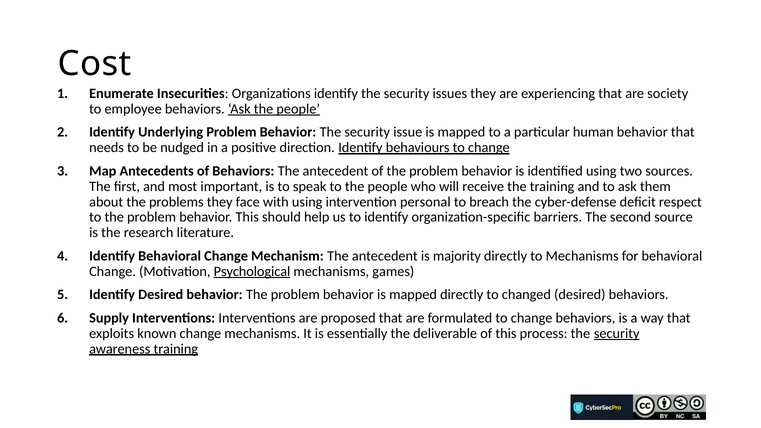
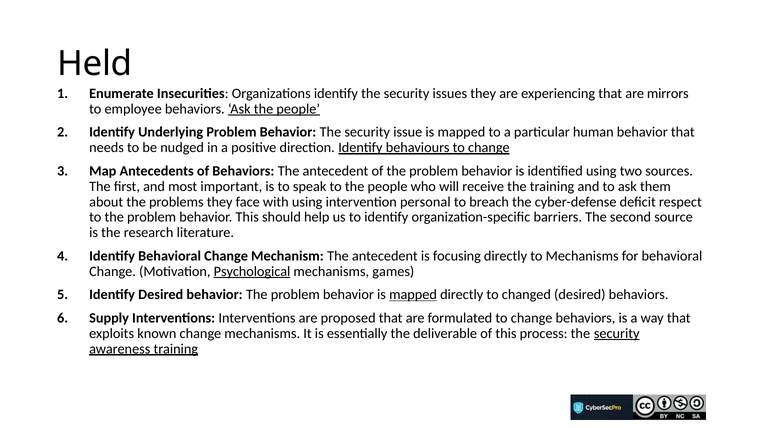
Cost: Cost -> Held (95, 64)
society: society -> mirrors (668, 94)
majority: majority -> focusing (457, 256)
mapped underline: none -> present (413, 295)
